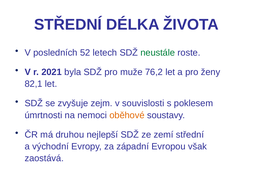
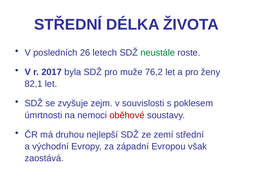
52: 52 -> 26 (85, 53)
2021: 2021 -> 2017 (52, 72)
oběhové colour: orange -> red (127, 115)
